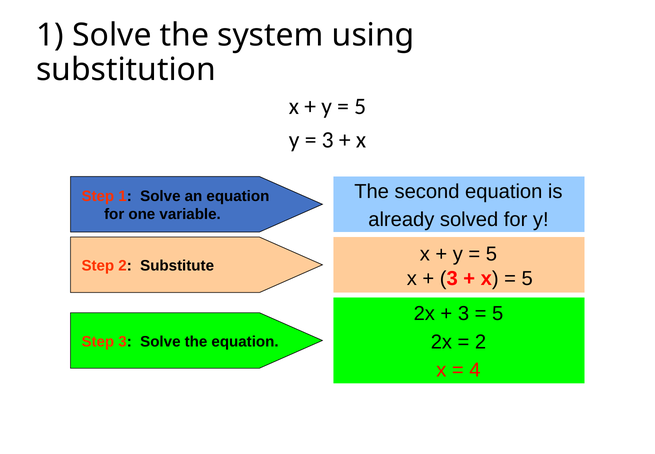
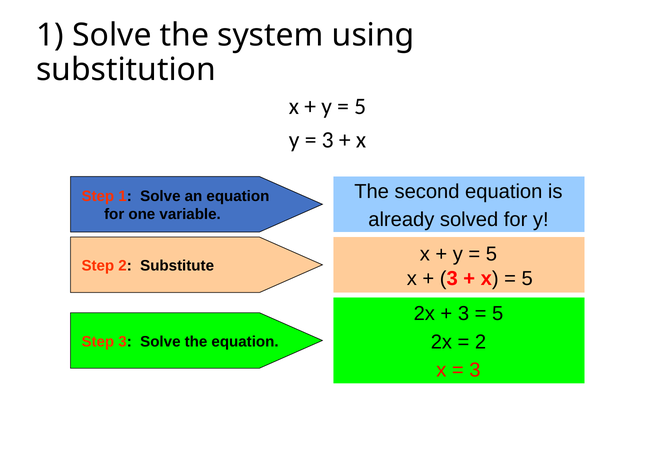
4: 4 -> 3 (475, 370)
